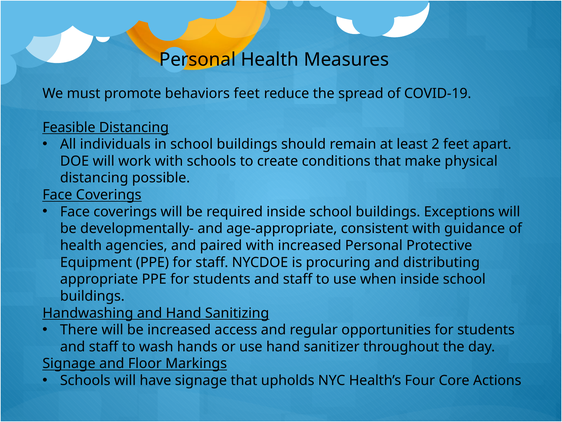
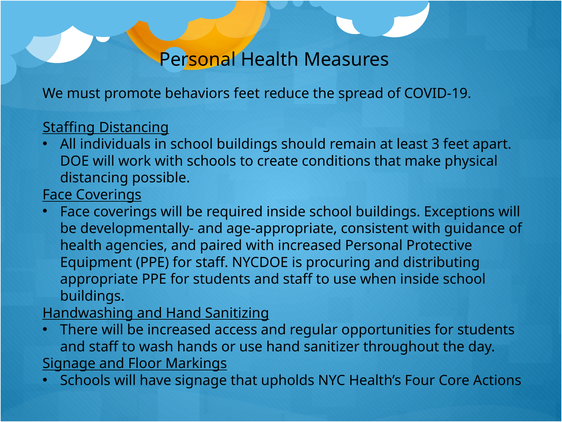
Feasible: Feasible -> Staffing (69, 127)
2: 2 -> 3 (435, 144)
